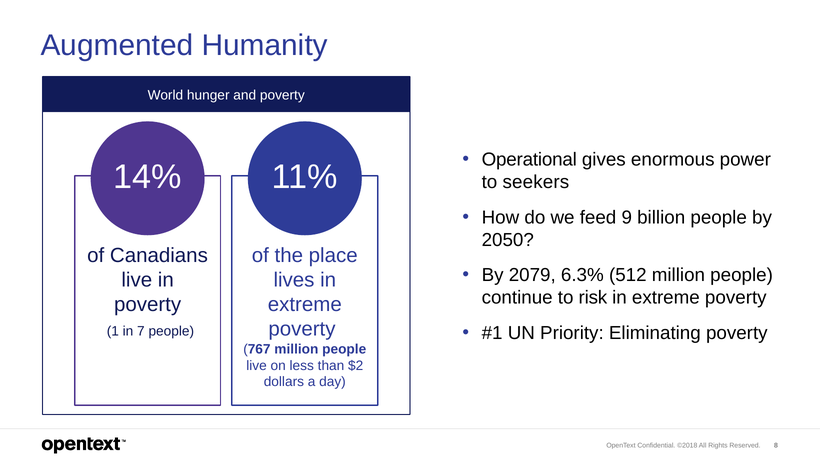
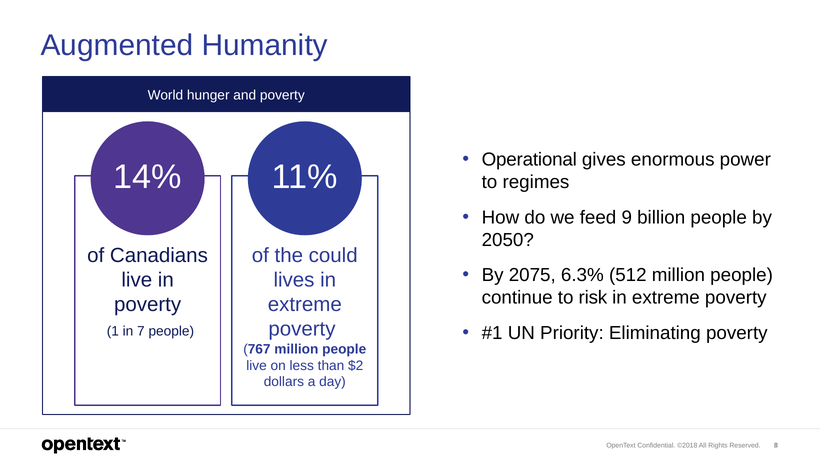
seekers: seekers -> regimes (536, 182)
place: place -> could (333, 256)
2079: 2079 -> 2075 (532, 275)
